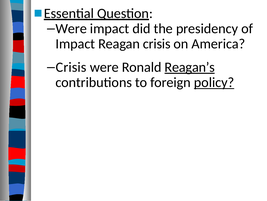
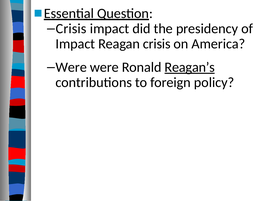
Were: Were -> Crisis (71, 29)
Crisis: Crisis -> Were (71, 67)
policy underline: present -> none (214, 82)
